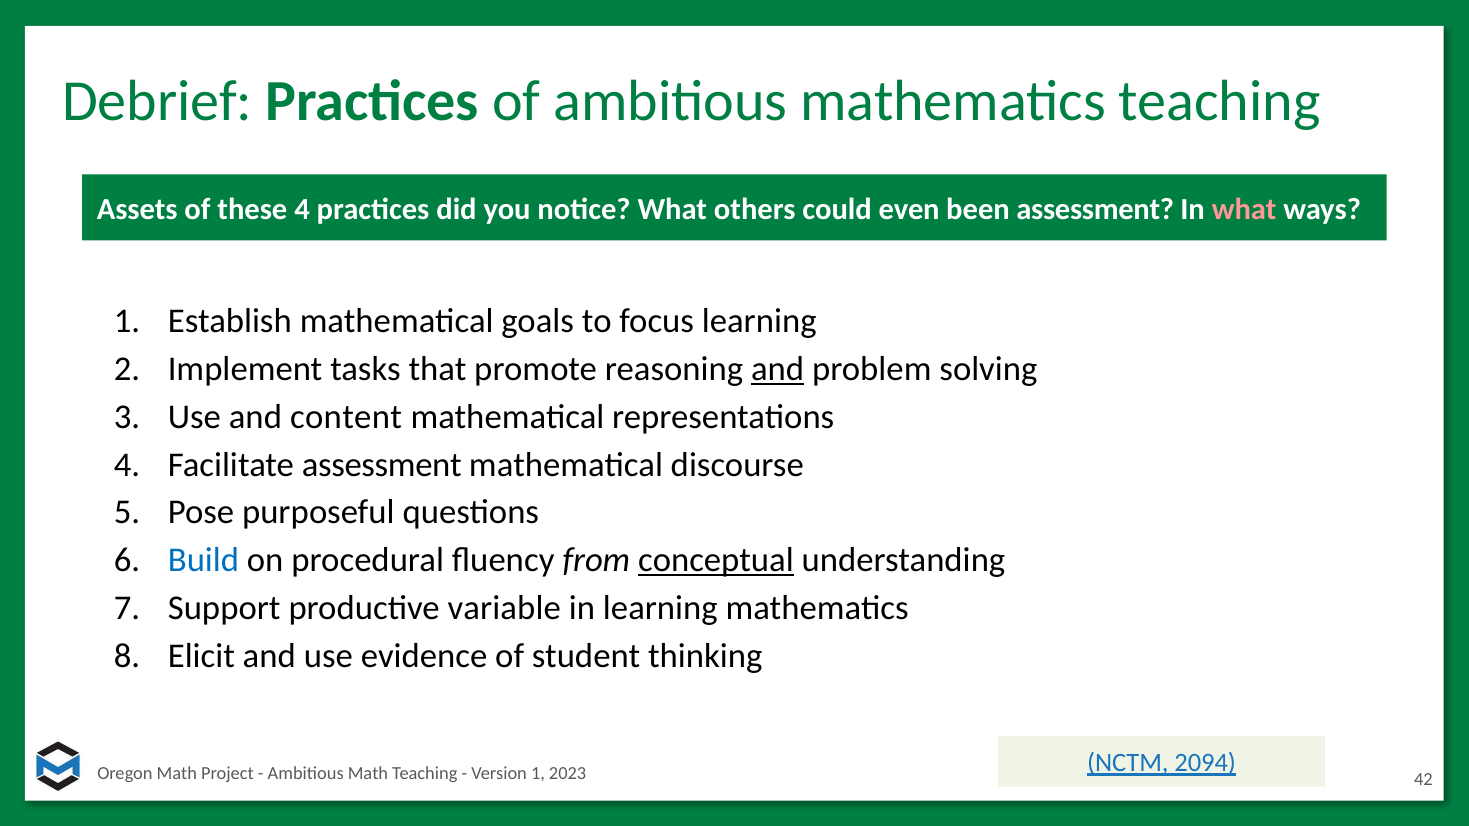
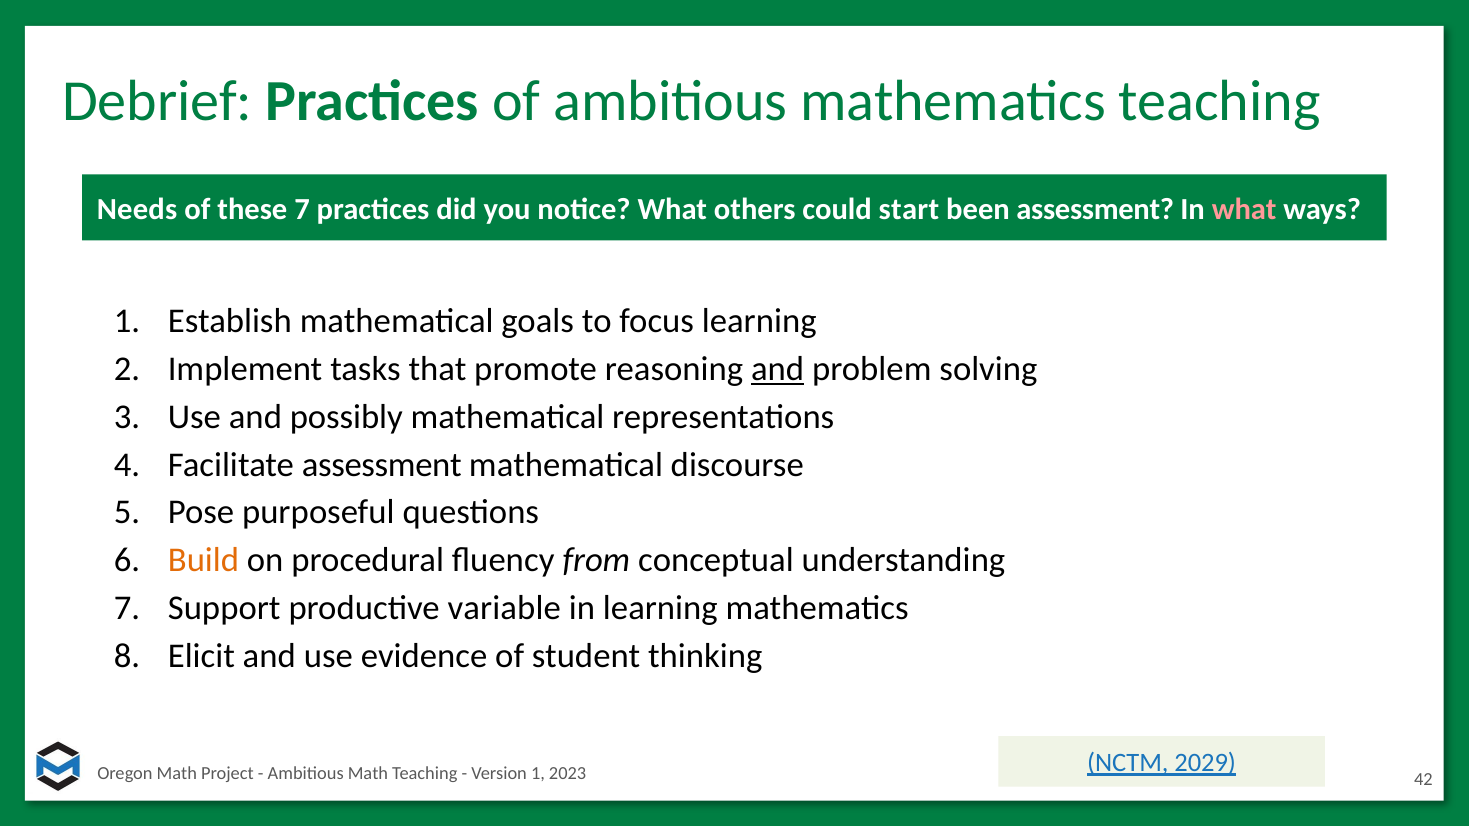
Assets: Assets -> Needs (137, 210)
these 4: 4 -> 7 (302, 210)
even: even -> start (909, 210)
content: content -> possibly (346, 417)
Build colour: blue -> orange (204, 560)
conceptual underline: present -> none (716, 560)
2094: 2094 -> 2029 (1205, 763)
